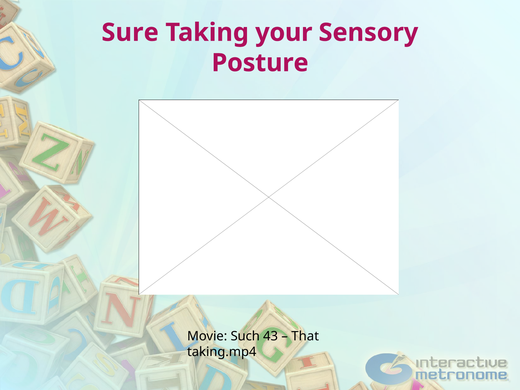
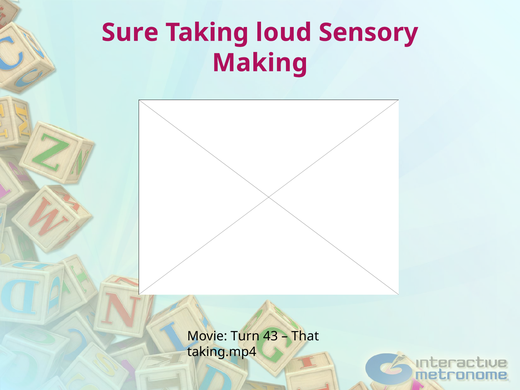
your: your -> loud (284, 33)
Posture: Posture -> Making (260, 63)
Such: Such -> Turn (245, 336)
